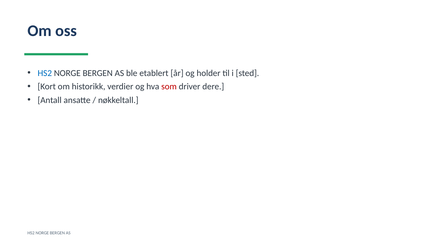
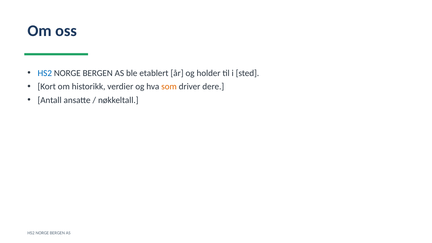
som colour: red -> orange (169, 87)
